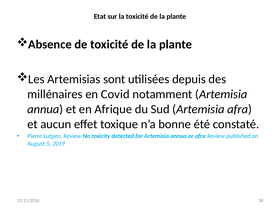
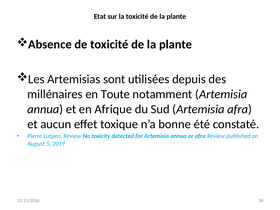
Covid: Covid -> Toute (115, 94)
